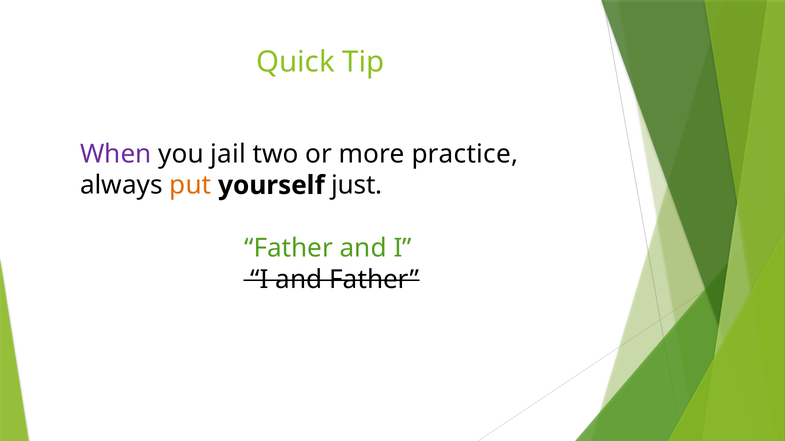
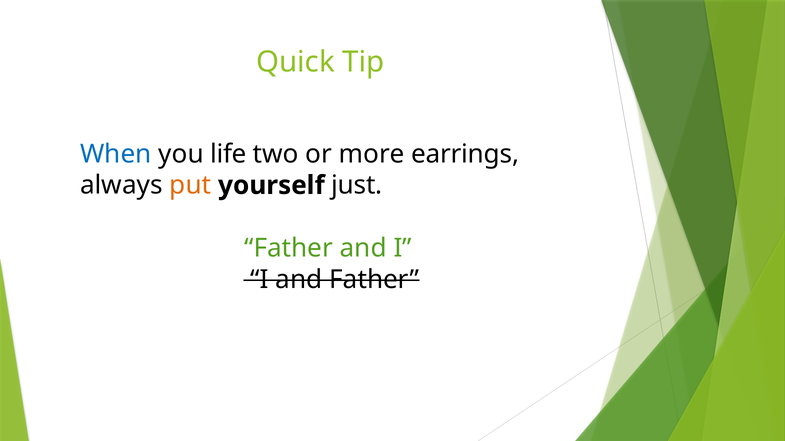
When colour: purple -> blue (116, 154)
jail: jail -> life (228, 154)
practice: practice -> earrings (465, 154)
